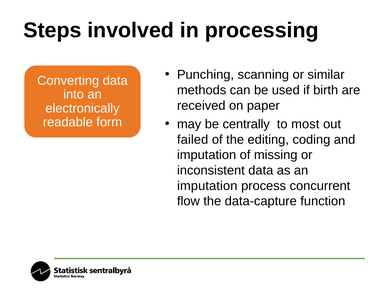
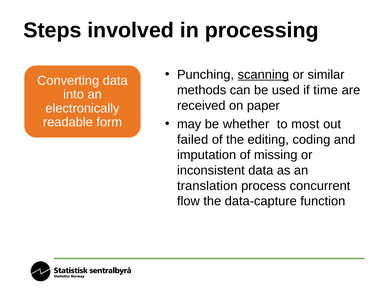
scanning underline: none -> present (263, 75)
birth: birth -> time (326, 90)
centrally: centrally -> whether (246, 124)
imputation: imputation -> translation (207, 186)
